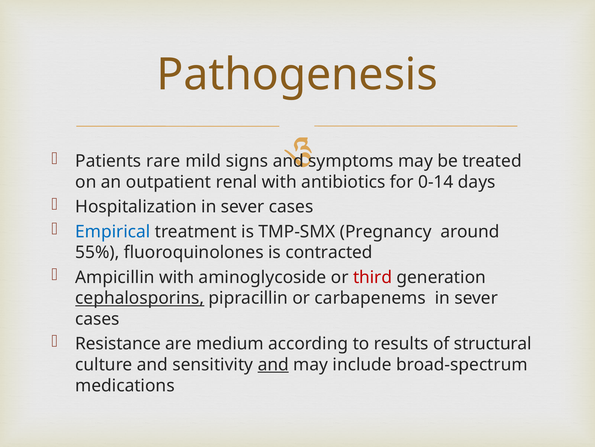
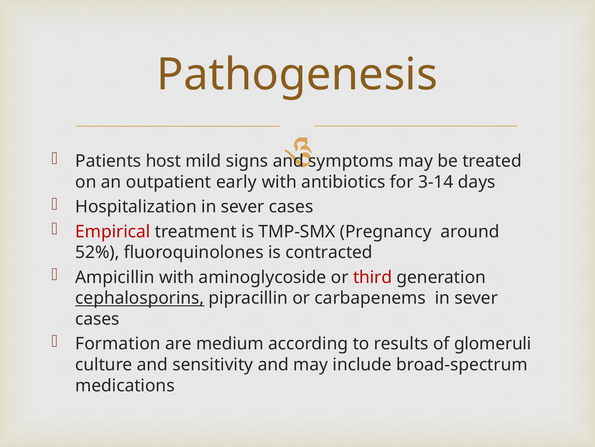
rare: rare -> host (163, 161)
renal: renal -> early (236, 182)
0-14: 0-14 -> 3-14 (436, 182)
Empirical colour: blue -> red (113, 231)
55%: 55% -> 52% (97, 252)
Resistance: Resistance -> Formation (118, 343)
structural: structural -> glomeruli (493, 343)
and underline: present -> none (273, 364)
